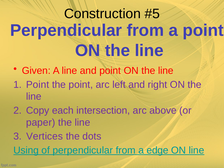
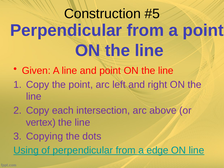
Point: Point -> Copy (38, 85)
paper: paper -> vertex (41, 122)
Vertices: Vertices -> Copying (45, 136)
